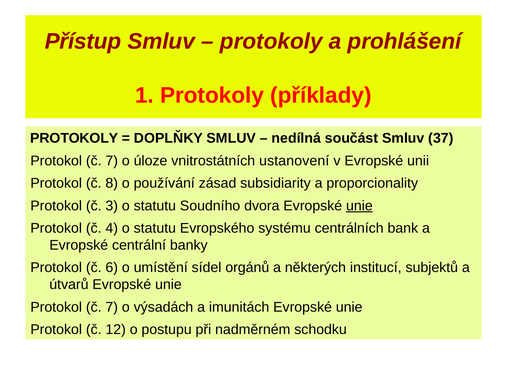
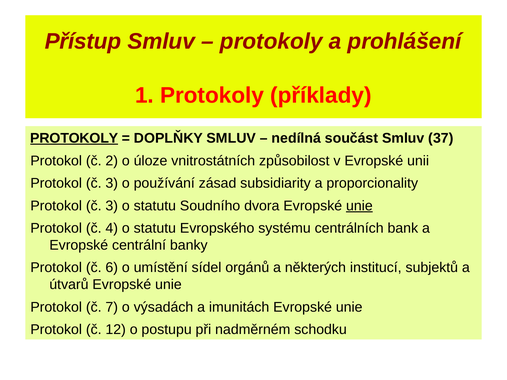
PROTOKOLY underline: none -> present (74, 138)
7: 7 -> 2 (112, 161)
ustanovení: ustanovení -> způsobilost (294, 161)
8: 8 -> 3 (112, 183)
